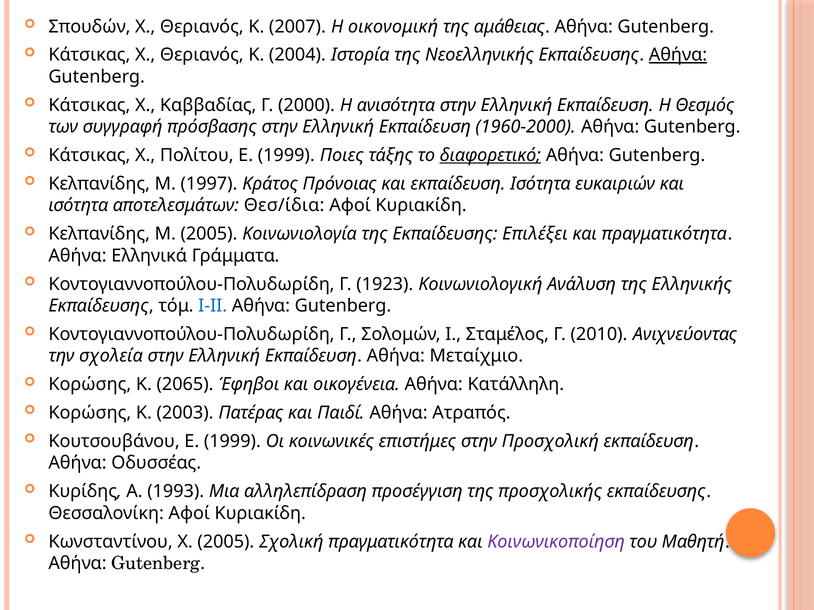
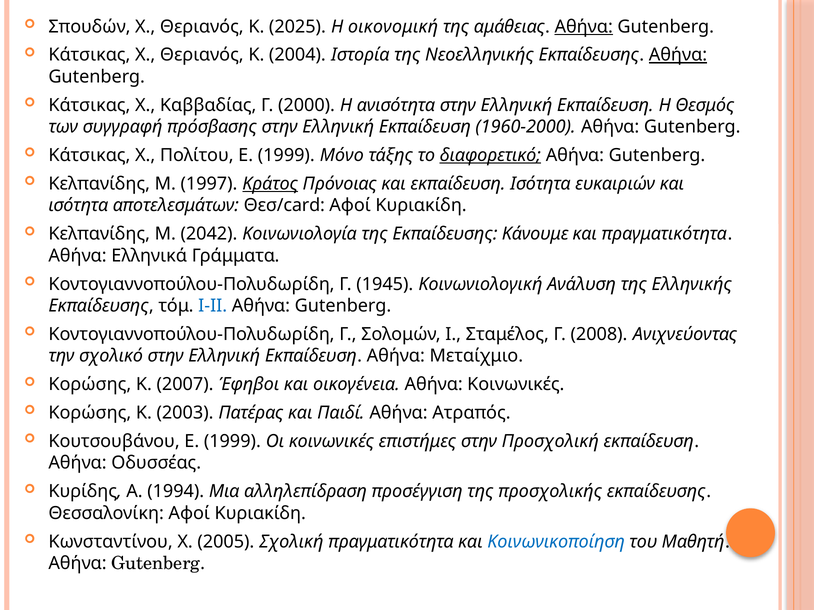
2007: 2007 -> 2025 (297, 27)
Αθήνα underline: none -> present (584, 27)
Ποιες: Ποιες -> Μόνο (342, 155)
Κράτος underline: none -> present (270, 184)
Θεσ/ίδια: Θεσ/ίδια -> Θεσ/card (284, 206)
Μ 2005: 2005 -> 2042 (209, 234)
Επιλέξει: Επιλέξει -> Κάνουμε (535, 234)
1923: 1923 -> 1945 (385, 284)
2010: 2010 -> 2008 (599, 334)
σχολεία: σχολεία -> σχολικό (111, 356)
2065: 2065 -> 2007 (185, 385)
Αθήνα Κατάλληλη: Κατάλληλη -> Κοινωνικές (516, 385)
1993: 1993 -> 1994 (176, 492)
Κοινωνικοποίηση colour: purple -> blue (556, 542)
